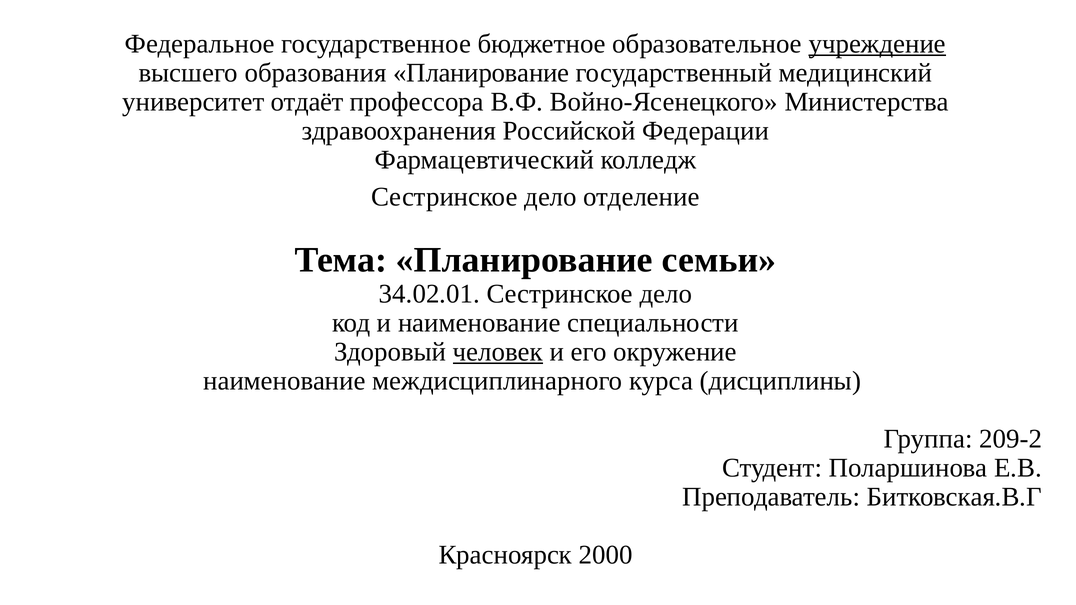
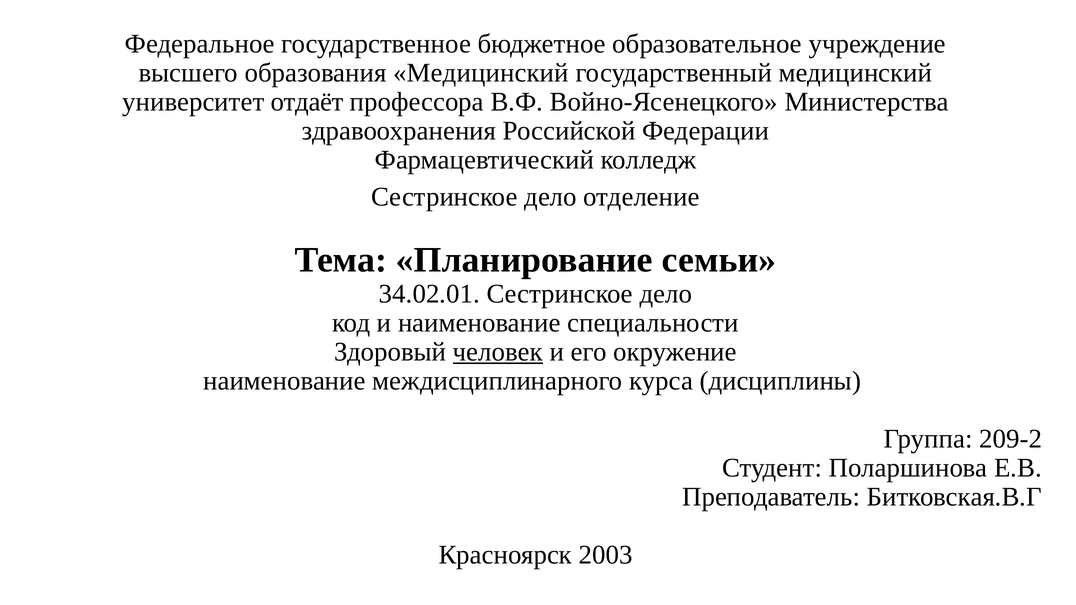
учреждение underline: present -> none (877, 44)
образования Планирование: Планирование -> Медицинский (481, 73)
2000: 2000 -> 2003 (606, 555)
